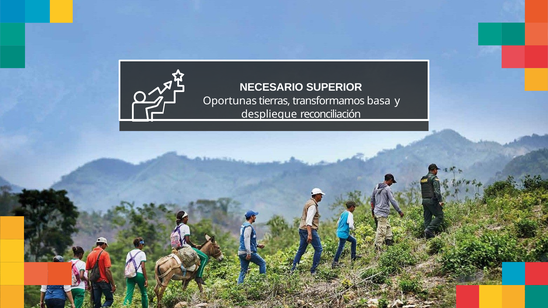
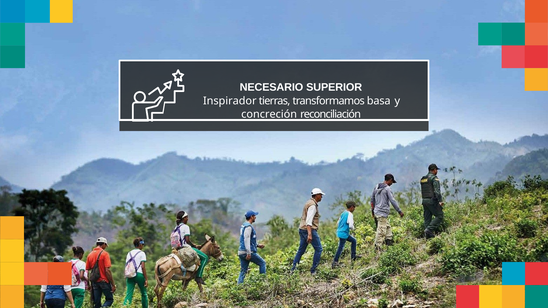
Oportunas: Oportunas -> Inspirador (230, 101)
despliegue: despliegue -> concreción (269, 114)
